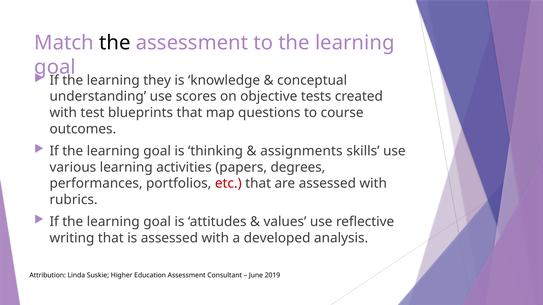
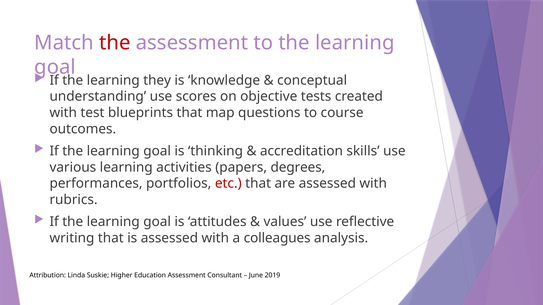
the colour: black -> red (115, 43)
assignments: assignments -> accreditation (301, 151)
developed: developed -> colleagues (277, 238)
